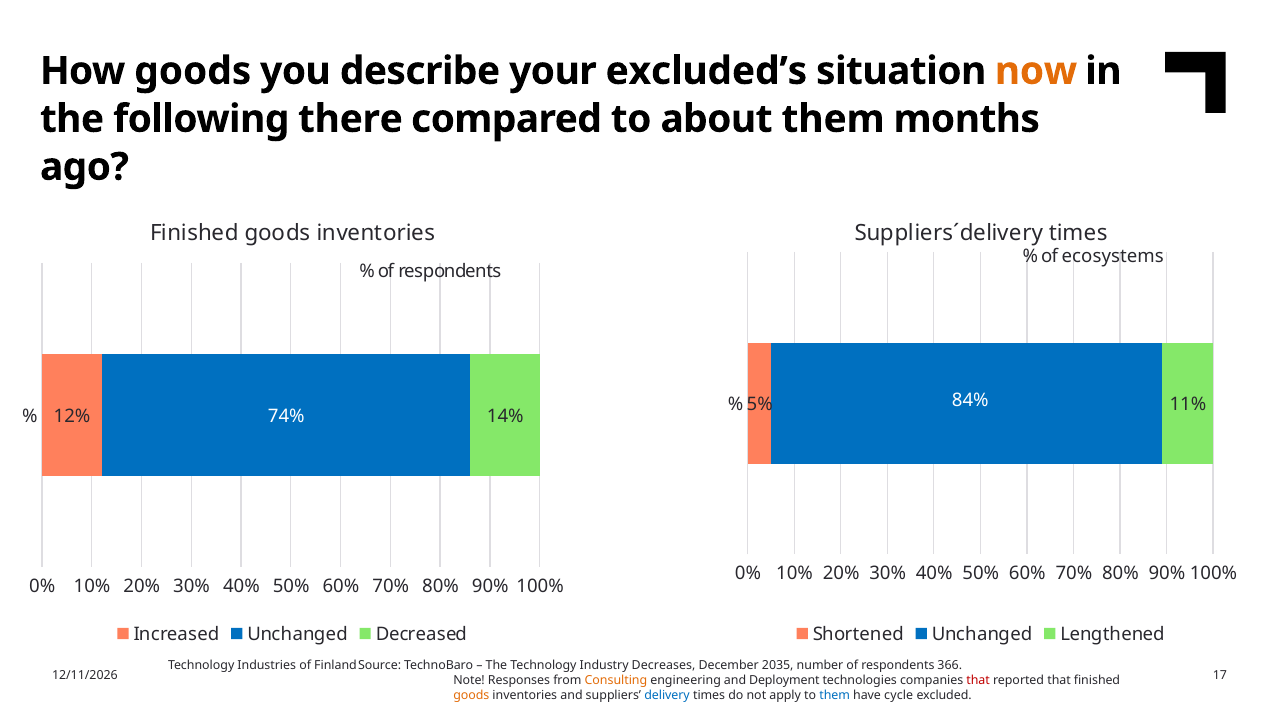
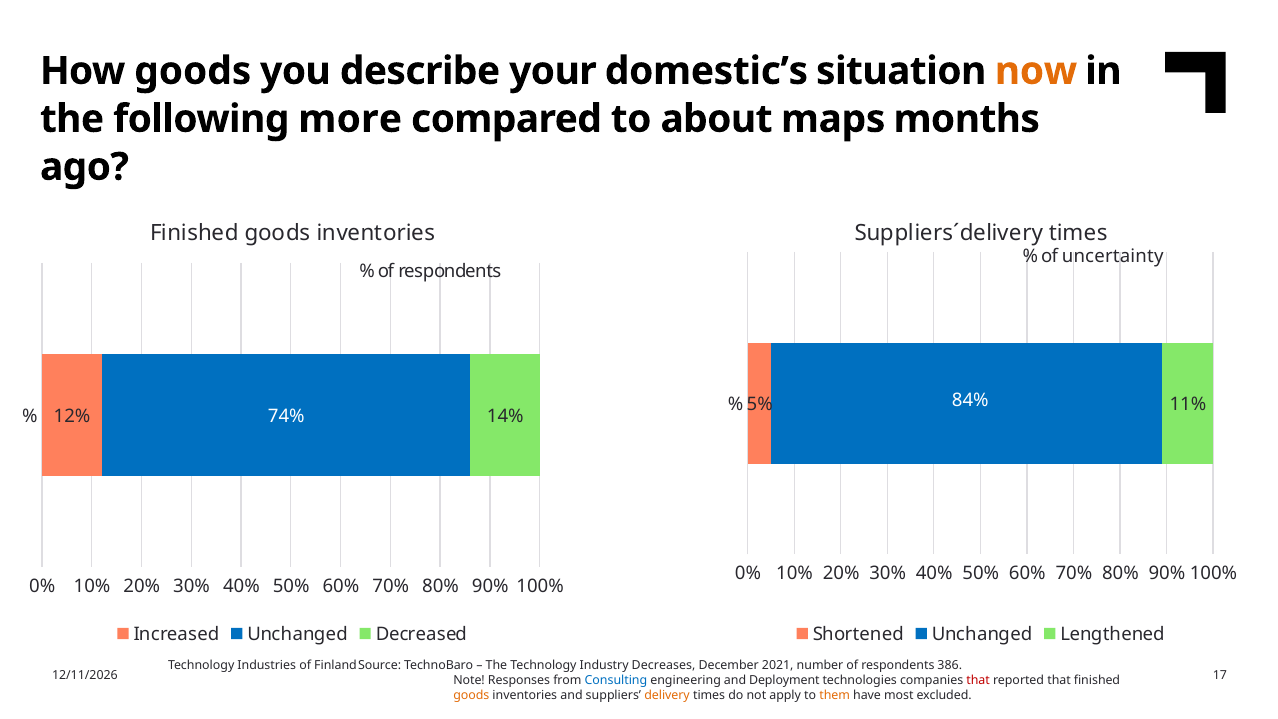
excluded’s: excluded’s -> domestic’s (706, 71)
there: there -> more (350, 119)
about them: them -> maps (833, 119)
ecosystems: ecosystems -> uncertainty (1113, 256)
2035: 2035 -> 2021 (778, 666)
366: 366 -> 386 (950, 666)
Consulting colour: orange -> blue (616, 681)
delivery colour: blue -> orange (667, 696)
them colour: blue -> orange (835, 696)
cycle: cycle -> most (899, 696)
